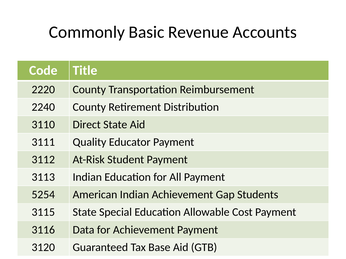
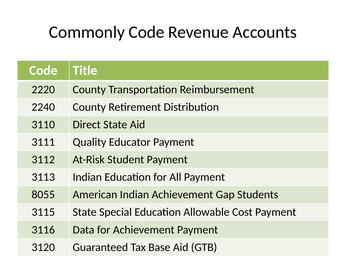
Commonly Basic: Basic -> Code (147, 32)
5254: 5254 -> 8055 (43, 195)
